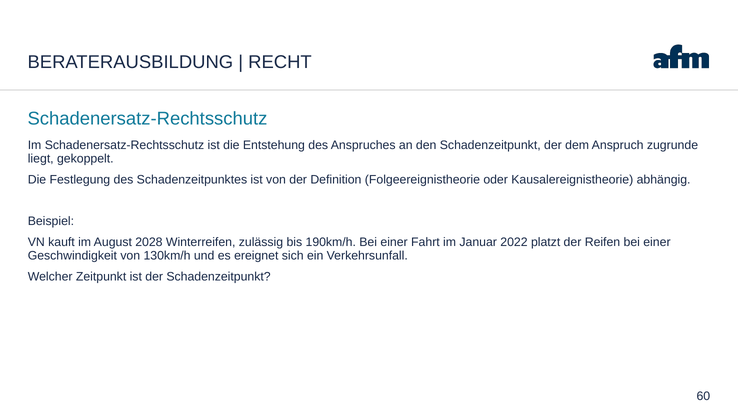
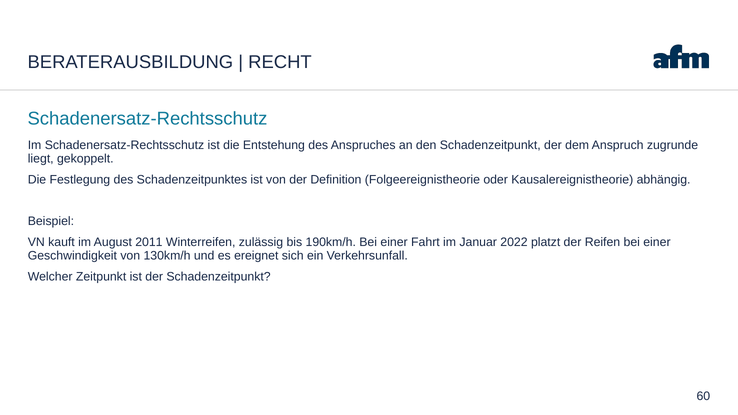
2028: 2028 -> 2011 (149, 242)
